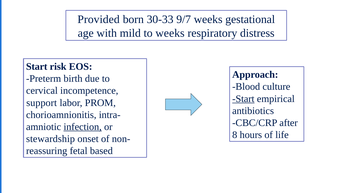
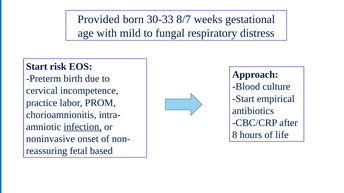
9/7: 9/7 -> 8/7 (184, 19)
to weeks: weeks -> fungal (170, 33)
Start underline: present -> none (243, 99)
support: support -> practice (42, 103)
stewardship: stewardship -> noninvasive (51, 139)
